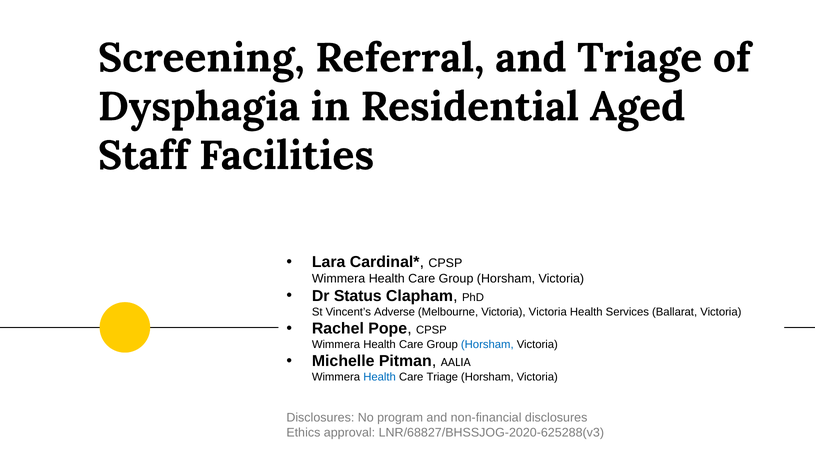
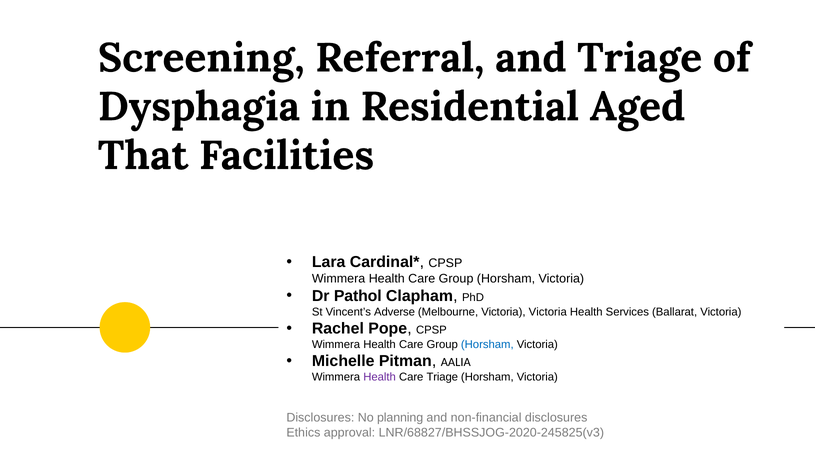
Staff: Staff -> That (143, 156)
Status: Status -> Pathol (358, 296)
Health colour: blue -> purple (380, 378)
program: program -> planning (400, 418)
LNR/68827/BHSSJOG-2020-625288(v3: LNR/68827/BHSSJOG-2020-625288(v3 -> LNR/68827/BHSSJOG-2020-245825(v3 (491, 433)
